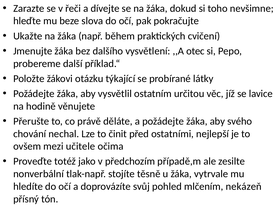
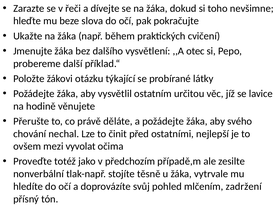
učitele: učitele -> vyvolat (81, 146)
nekázeň: nekázeň -> zadržení (244, 187)
